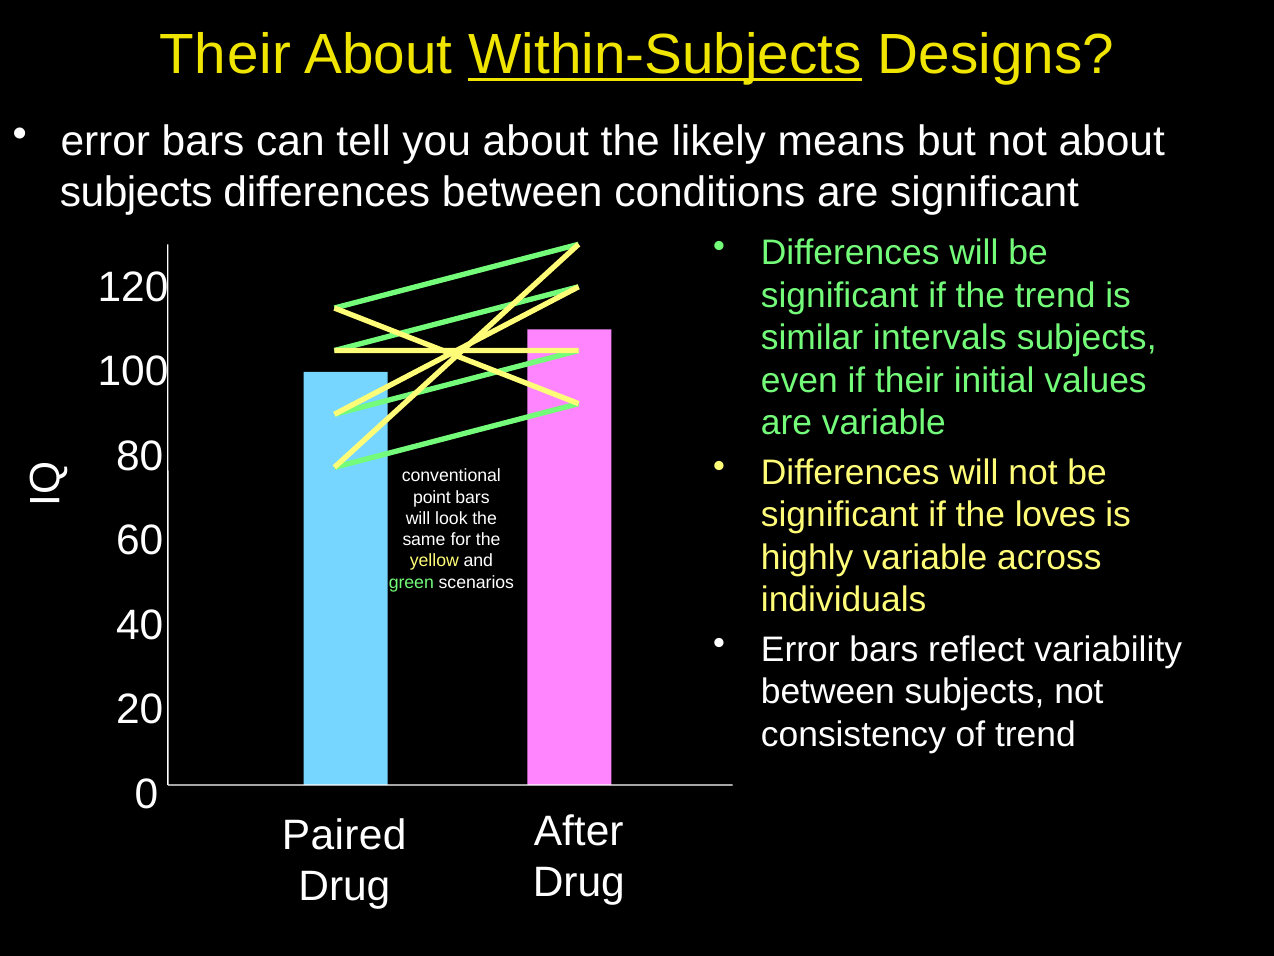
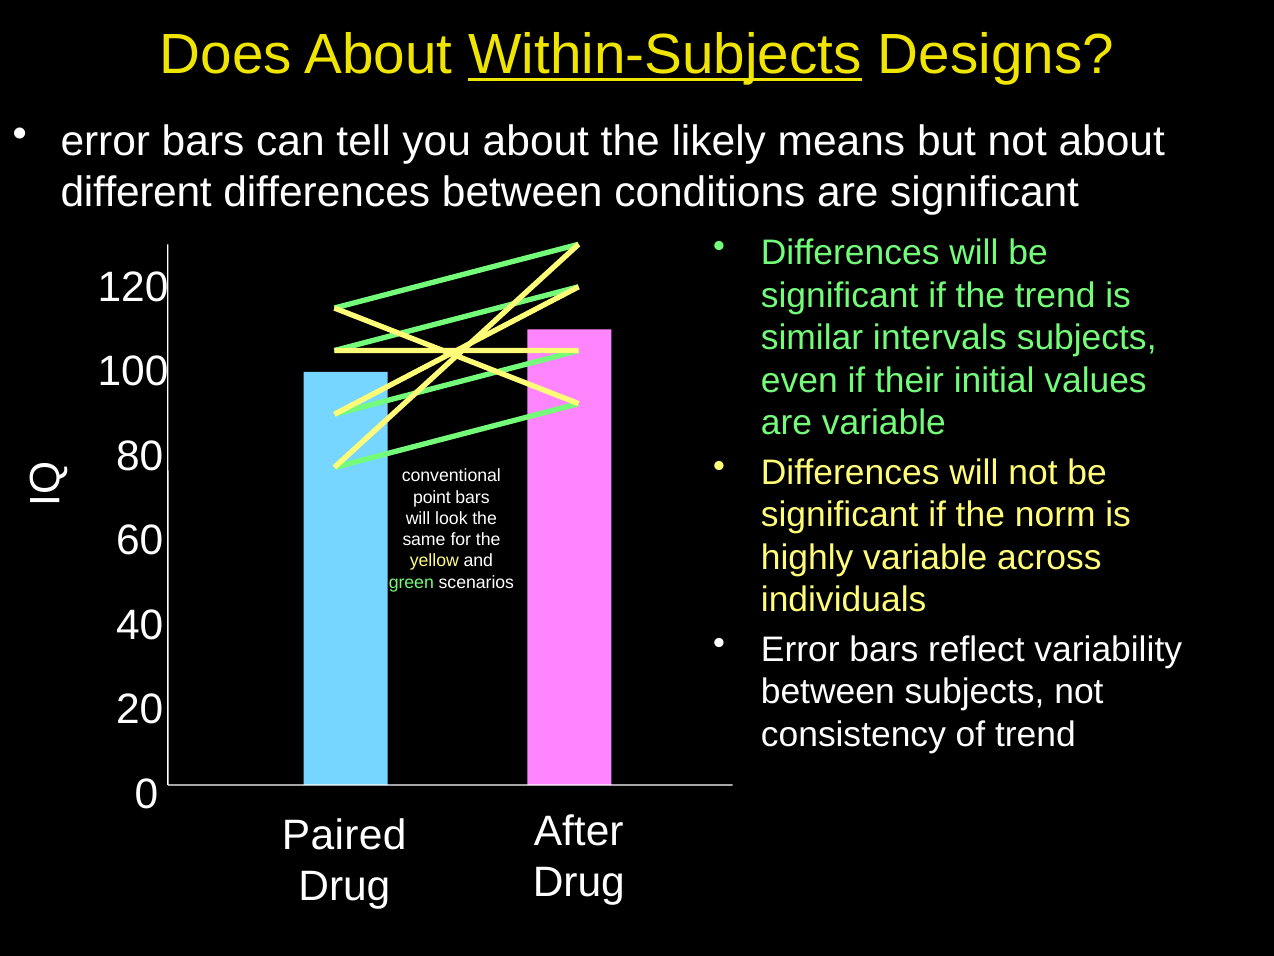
Their: Their -> Does (226, 55)
subjects: subjects -> different (136, 192)
loves: loves -> norm (1055, 515)
